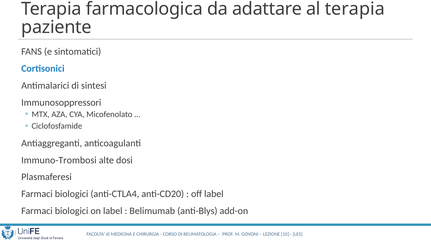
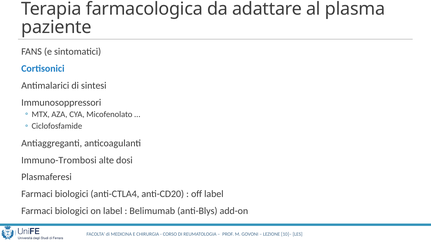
al terapia: terapia -> plasma (355, 9)
